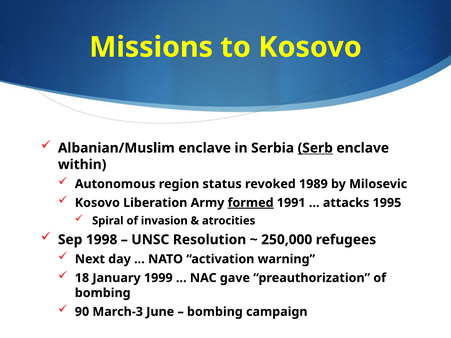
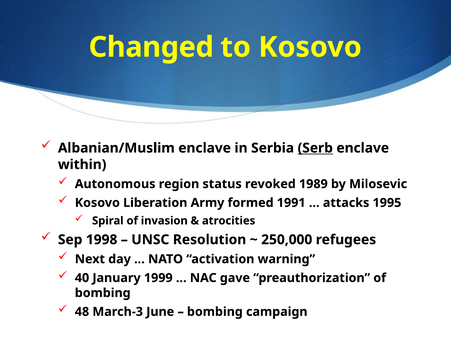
Missions: Missions -> Changed (151, 47)
formed underline: present -> none (251, 203)
18: 18 -> 40 (82, 278)
90: 90 -> 48 (82, 312)
